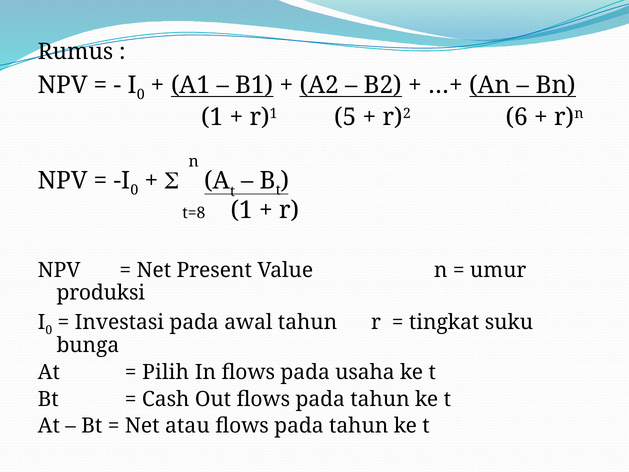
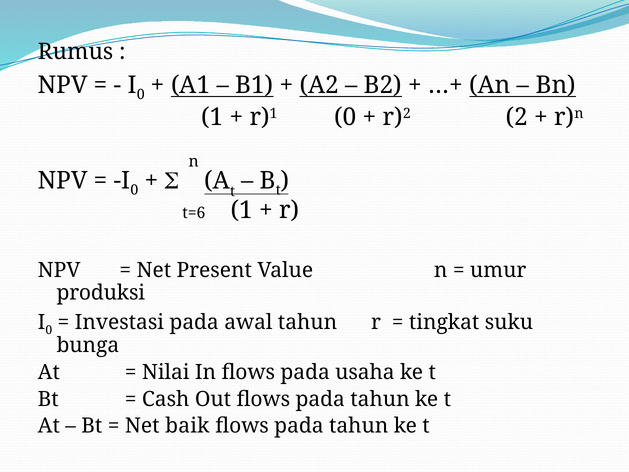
r)1 5: 5 -> 0 (346, 117)
6: 6 -> 2 (517, 117)
t=8: t=8 -> t=6 (194, 213)
Pilih: Pilih -> Nilai (166, 372)
atau: atau -> baik (187, 426)
